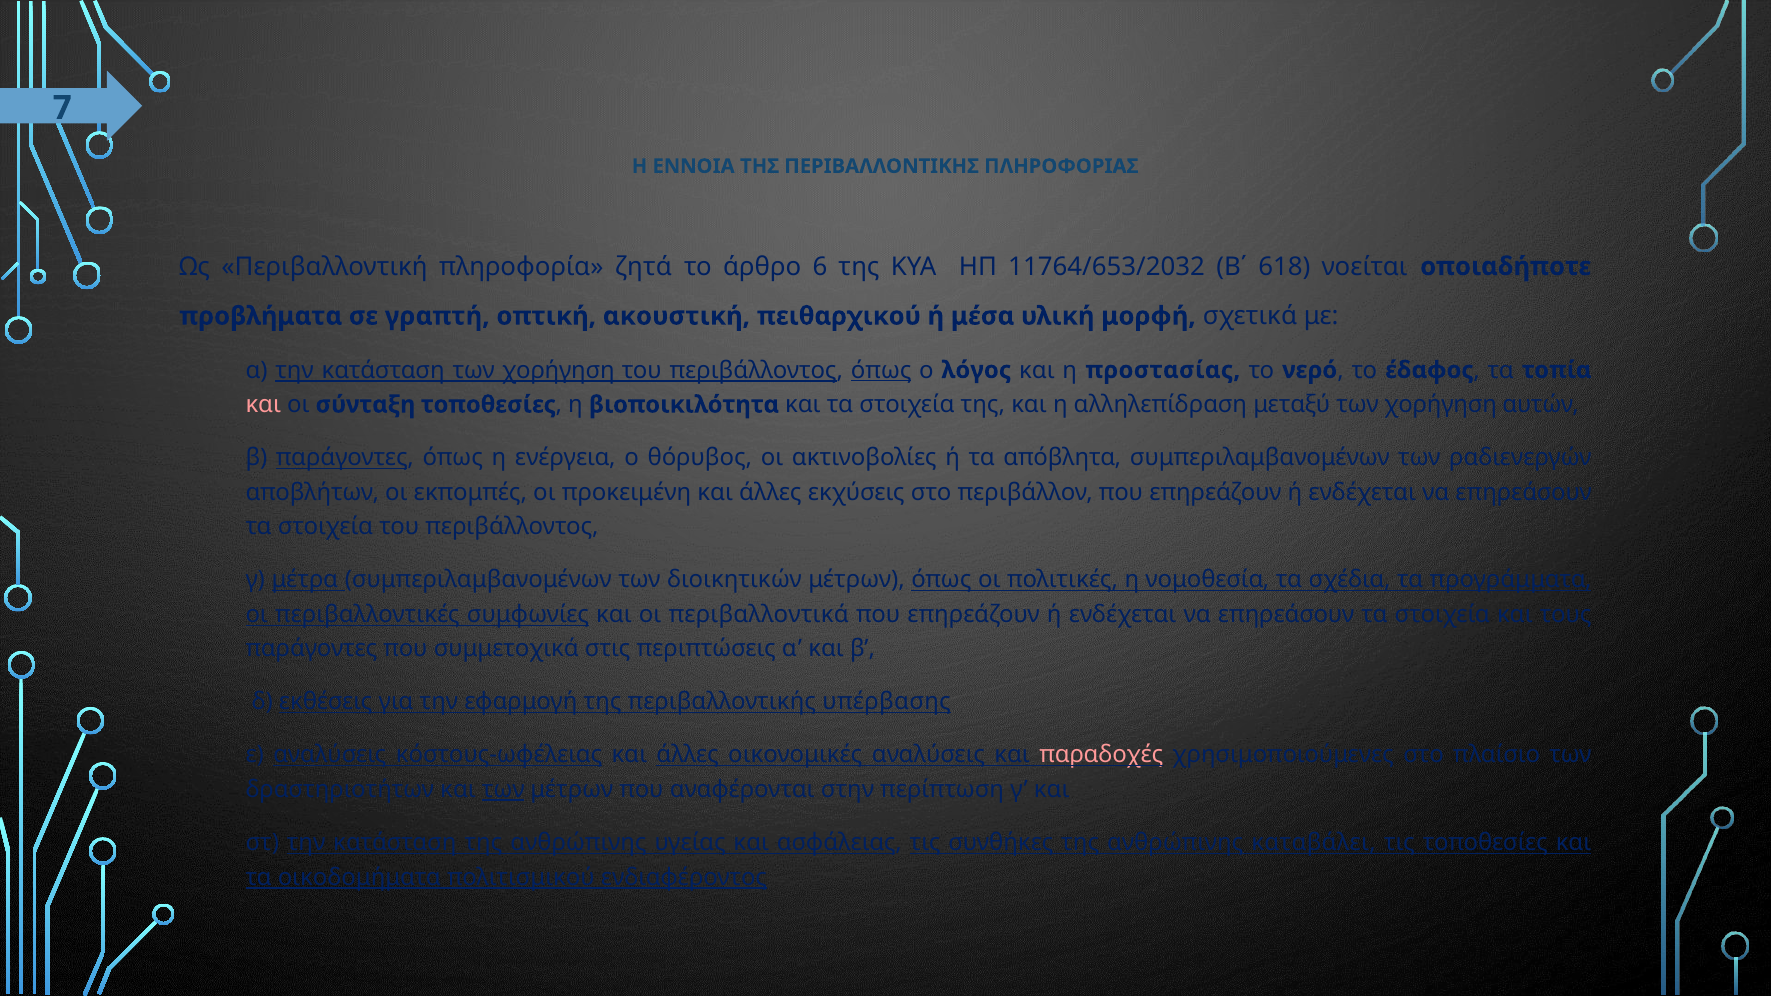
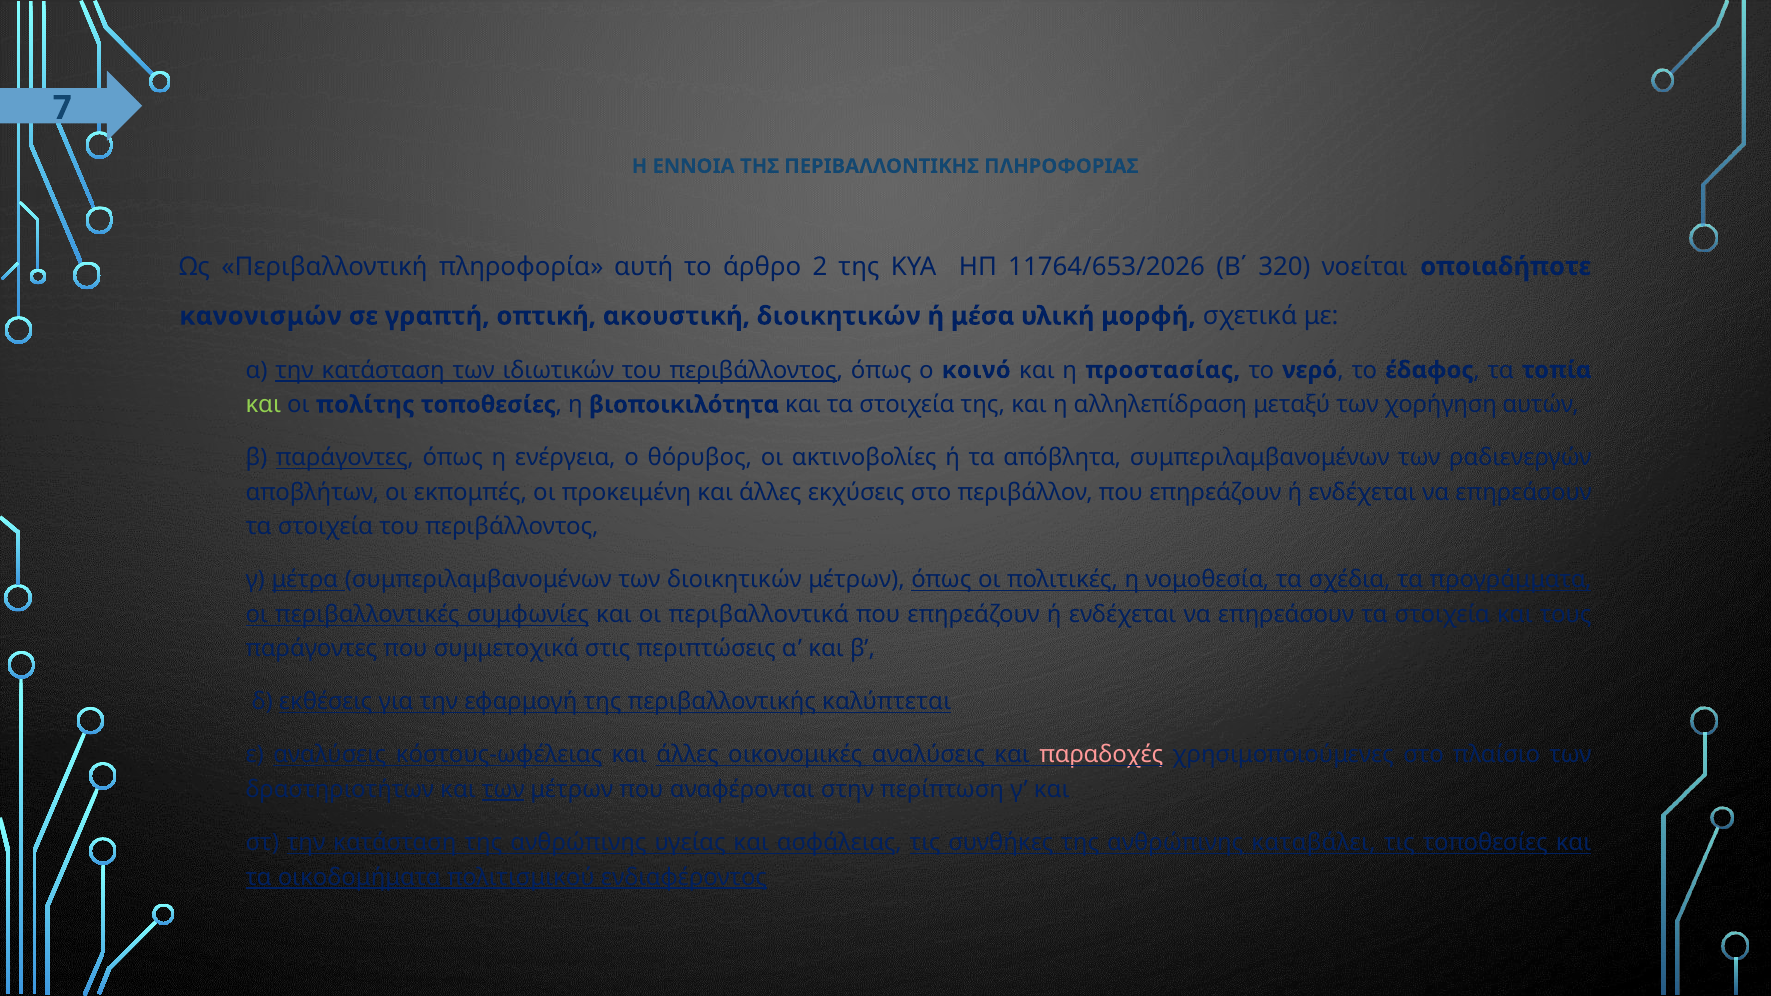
ζητά: ζητά -> αυτή (644, 267)
6: 6 -> 2 (820, 267)
11764/653/2032: 11764/653/2032 -> 11764/653/2026 (1107, 267)
618: 618 -> 320 (1284, 267)
προβλήματα: προβλήματα -> κανονισμών (260, 316)
ακουστική πειθαρχικού: πειθαρχικού -> διοικητικών (839, 316)
κατάσταση των χορήγηση: χορήγηση -> ιδιωτικών (558, 370)
όπως underline: present -> none (881, 370)
λόγος: λόγος -> κοινό (976, 370)
και colour: pink -> light green (263, 405)
σύνταξη: σύνταξη -> πολίτης (365, 405)
υπέρβασης: υπέρβασης -> καλύπτεται (887, 702)
